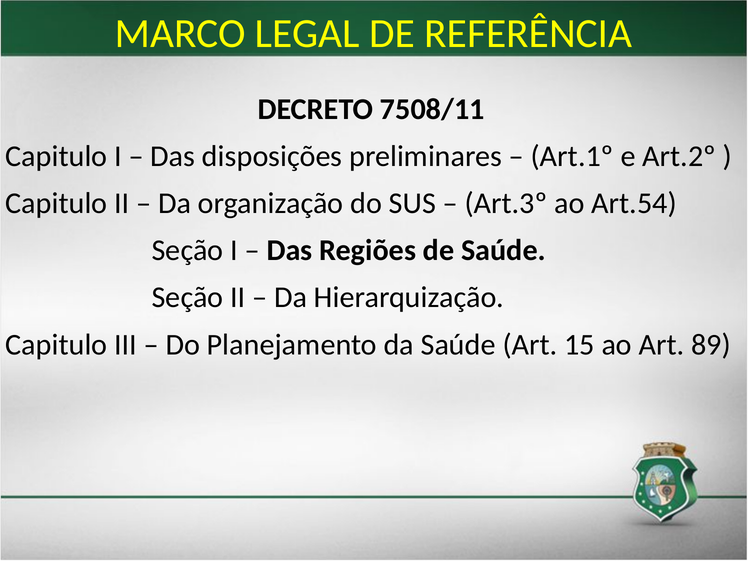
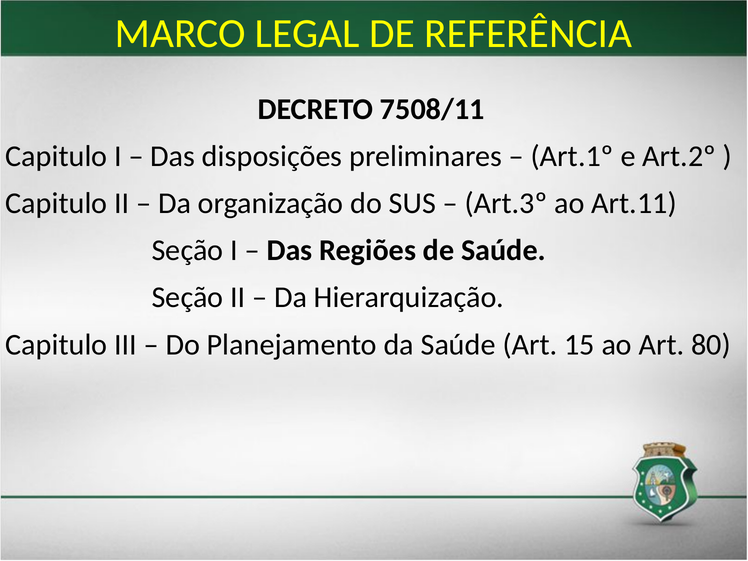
Art.54: Art.54 -> Art.11 (634, 203)
89: 89 -> 80 (711, 345)
